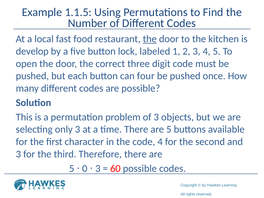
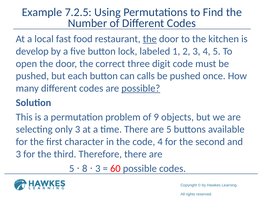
1.1.5: 1.1.5 -> 7.2.5 (78, 12)
four: four -> calls (146, 76)
possible underline: none -> present (141, 88)
of 3: 3 -> 9 (156, 117)
0: 0 -> 8 (85, 168)
